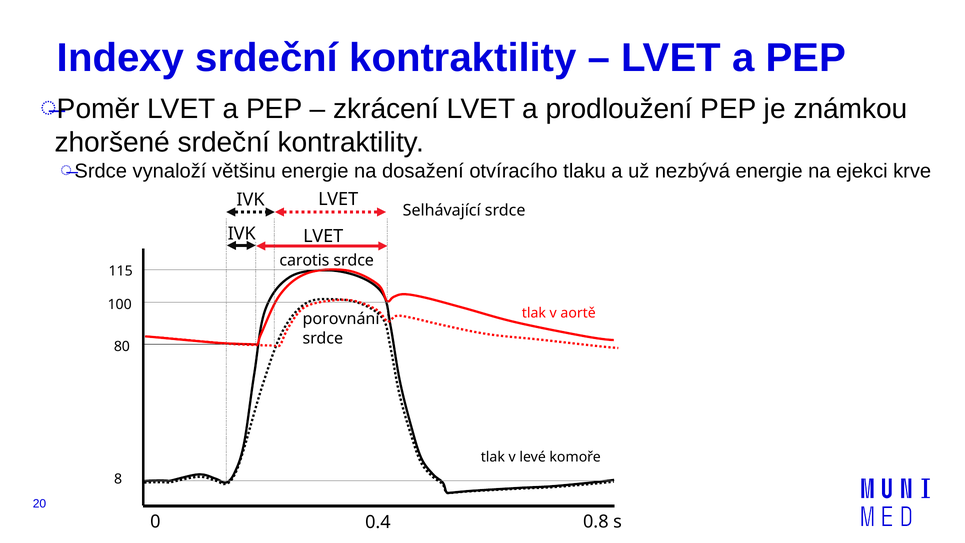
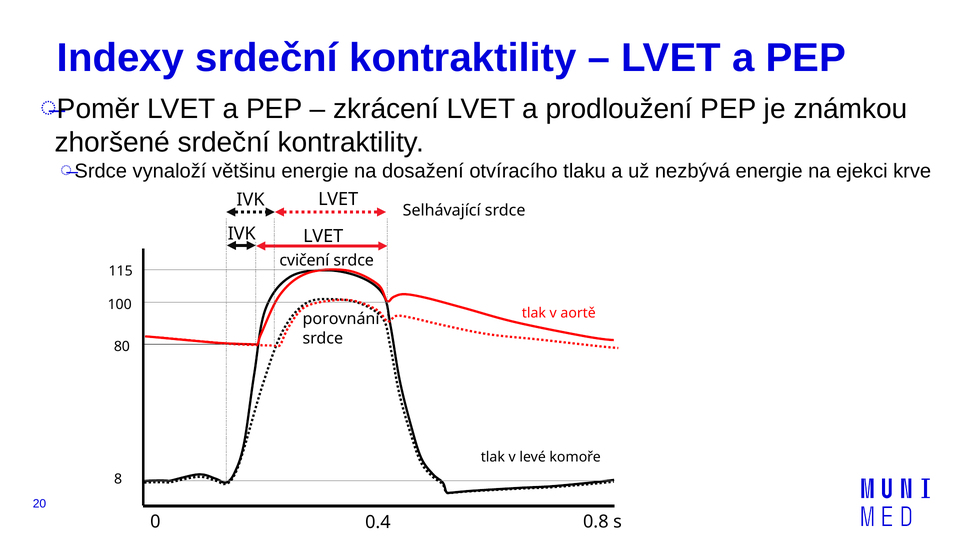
carotis: carotis -> cvičení (304, 260)
